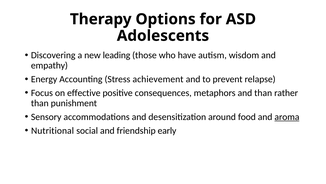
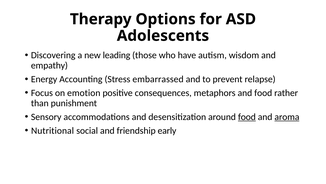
achievement: achievement -> embarrassed (158, 79)
effective: effective -> emotion (84, 93)
and than: than -> food (263, 93)
food underline: none -> present (247, 117)
